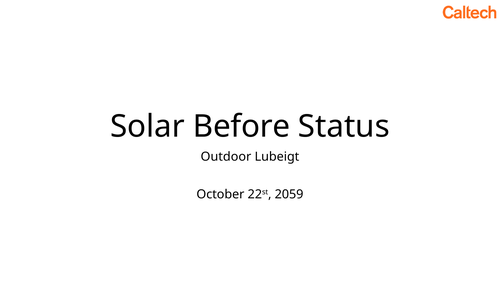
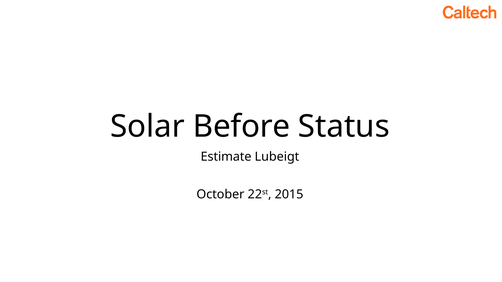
Outdoor: Outdoor -> Estimate (226, 157)
2059: 2059 -> 2015 (289, 194)
